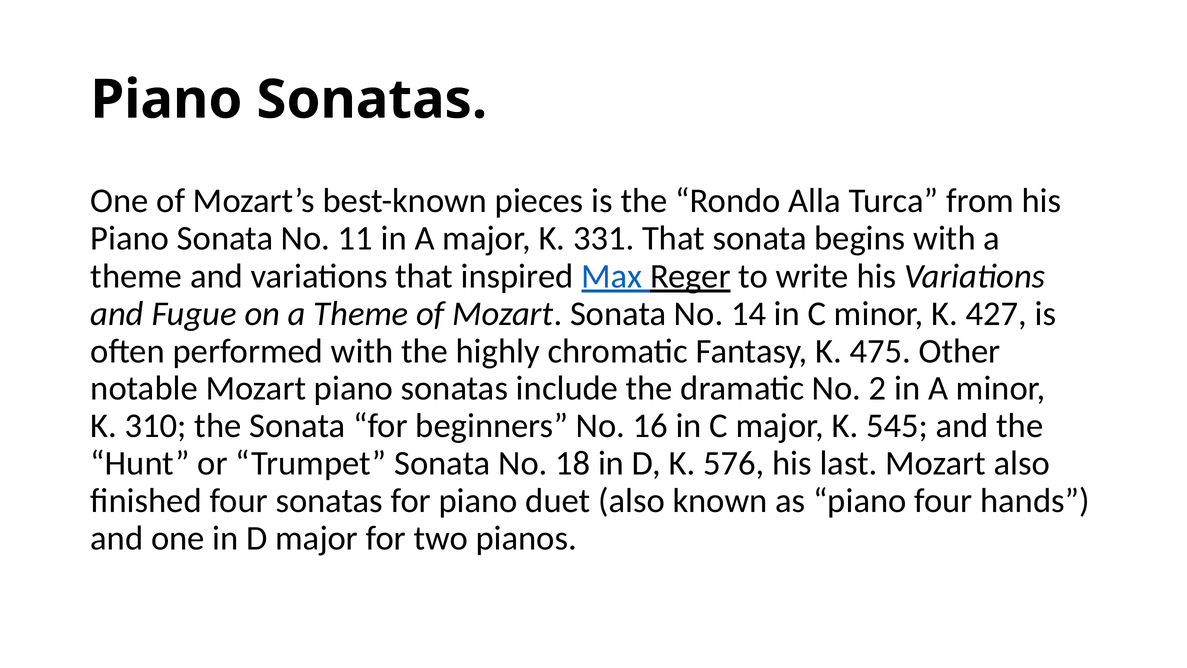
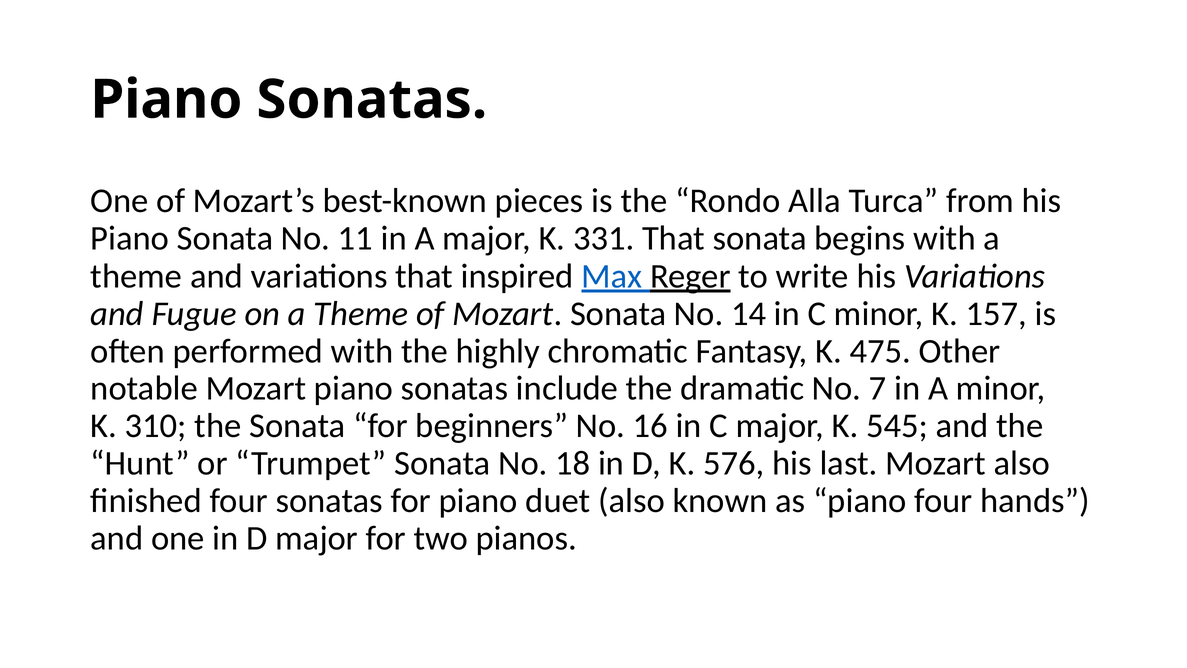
427: 427 -> 157 (996, 314)
2: 2 -> 7 (878, 388)
